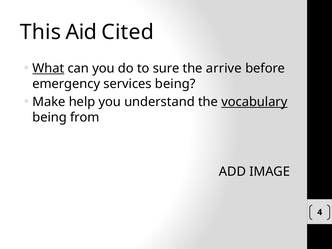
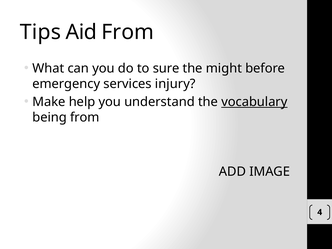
This: This -> Tips (40, 32)
Aid Cited: Cited -> From (128, 32)
What underline: present -> none (48, 68)
arrive: arrive -> might (224, 68)
services being: being -> injury (175, 84)
